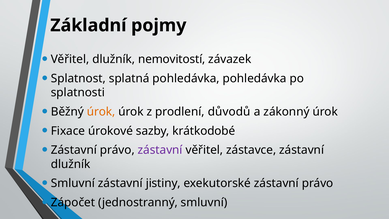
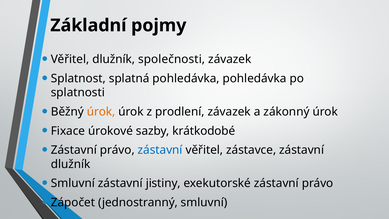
nemovitostí: nemovitostí -> společnosti (172, 59)
prodlení důvodů: důvodů -> závazek (229, 112)
zástavní colour: purple -> blue (160, 150)
